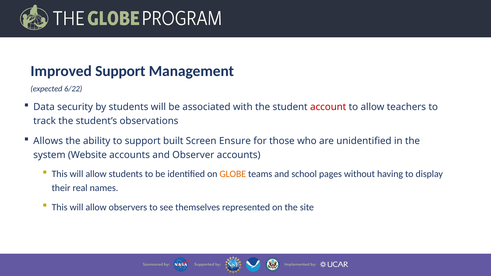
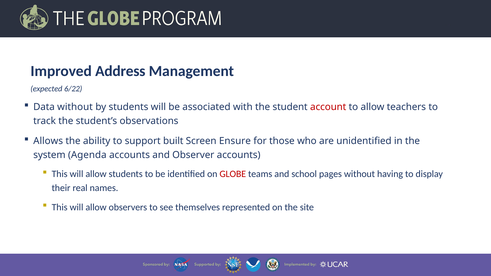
Improved Support: Support -> Address (120, 71)
Data security: security -> without (75, 107)
Website: Website -> Agenda (87, 155)
GLOBE colour: orange -> red (233, 174)
